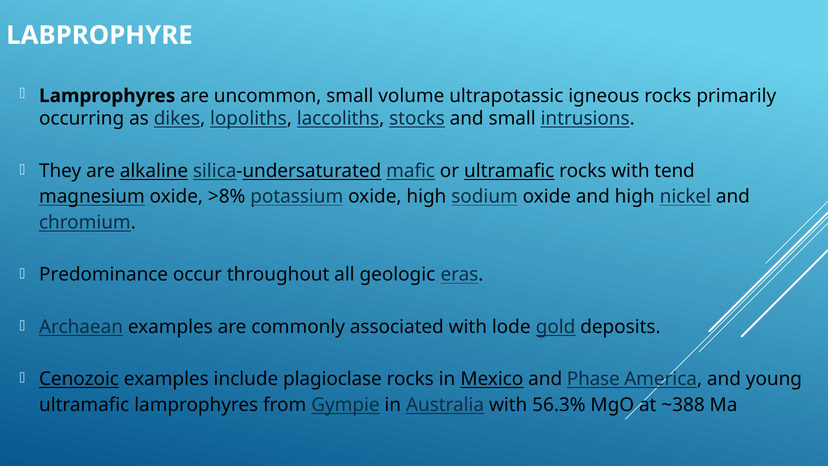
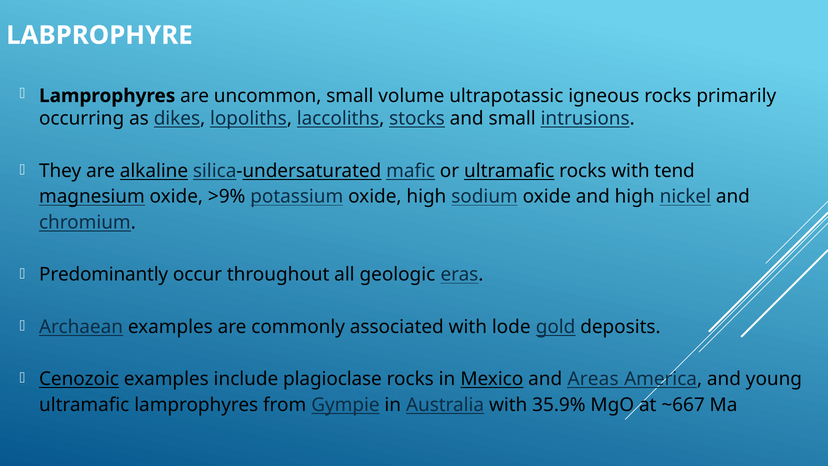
>8%: >8% -> >9% (227, 197)
Predominance: Predominance -> Predominantly (104, 275)
Phase: Phase -> Areas (593, 379)
56.3%: 56.3% -> 35.9% (559, 405)
~388: ~388 -> ~667 (683, 405)
